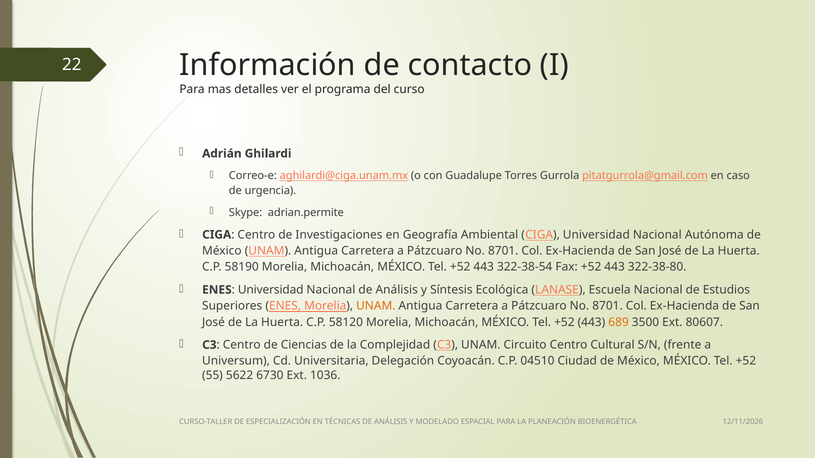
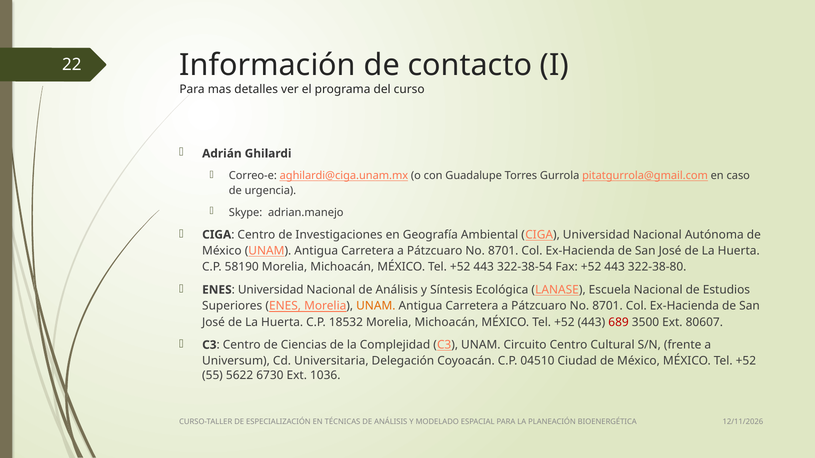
adrian.permite: adrian.permite -> adrian.manejo (306, 213)
58120: 58120 -> 18532 (346, 322)
689 colour: orange -> red (619, 322)
